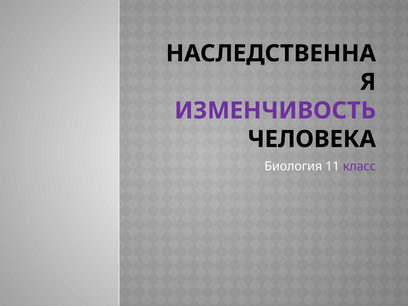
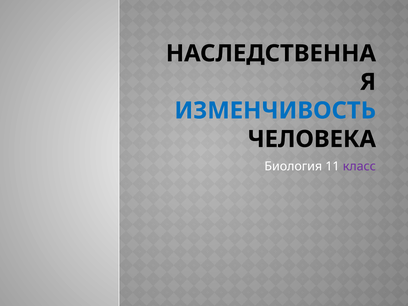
ИЗМЕНЧИВОСТЬ colour: purple -> blue (275, 111)
